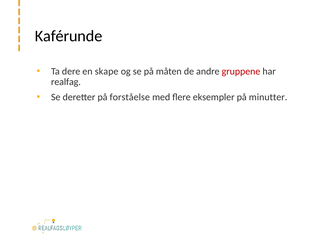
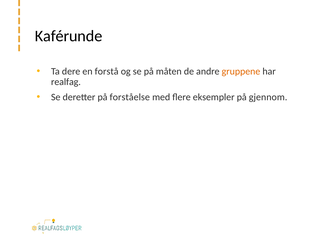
skape: skape -> forstå (107, 71)
gruppene colour: red -> orange (241, 71)
minutter: minutter -> gjennom (268, 97)
